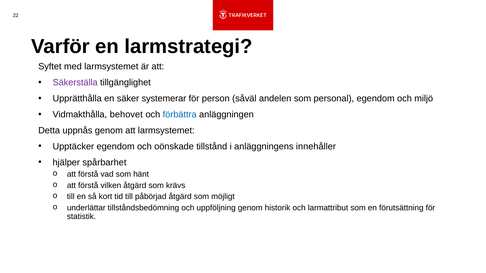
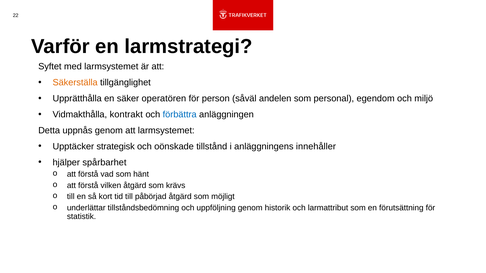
Säkerställa colour: purple -> orange (75, 83)
systemerar: systemerar -> operatören (164, 99)
behovet: behovet -> kontrakt (126, 115)
Upptäcker egendom: egendom -> strategisk (116, 147)
